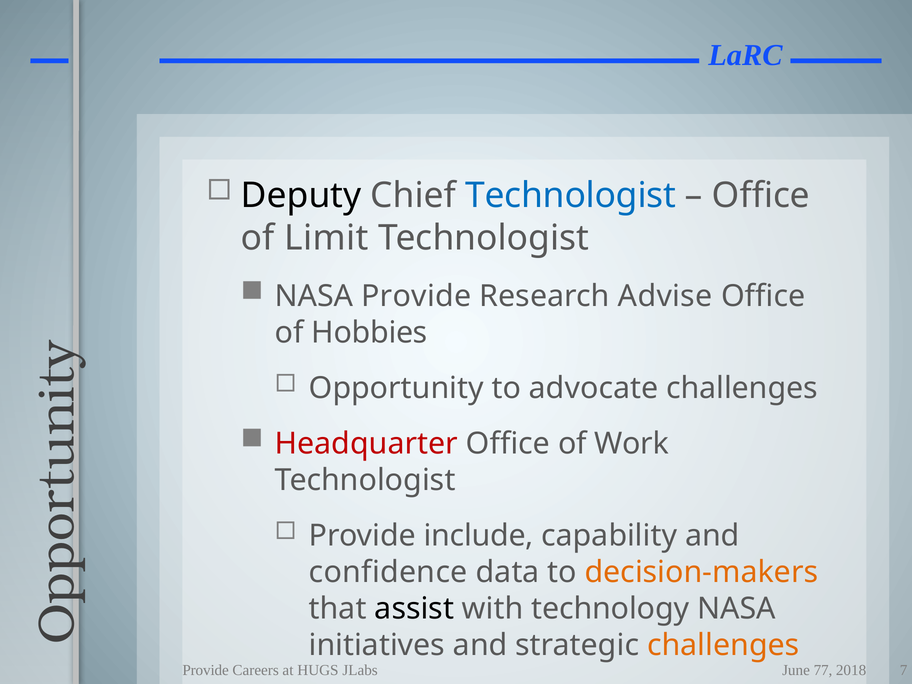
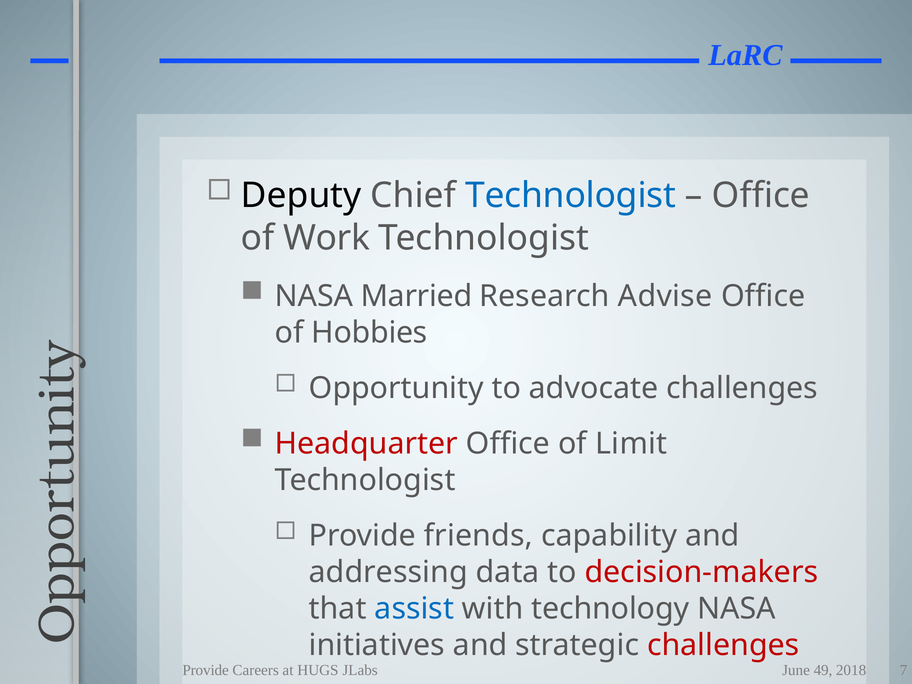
Limit: Limit -> Work (327, 238)
NASA Provide: Provide -> Married (417, 296)
Work: Work -> Limit (631, 444)
include: include -> friends (478, 536)
confidence: confidence -> addressing (388, 572)
decision-makers colour: orange -> red (701, 572)
assist colour: black -> blue (414, 609)
challenges colour: orange -> red (723, 645)
77: 77 -> 49 (823, 670)
